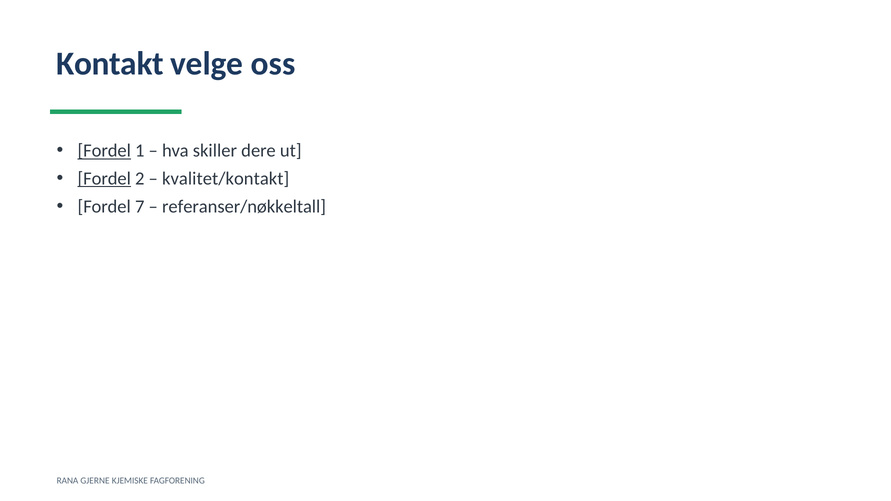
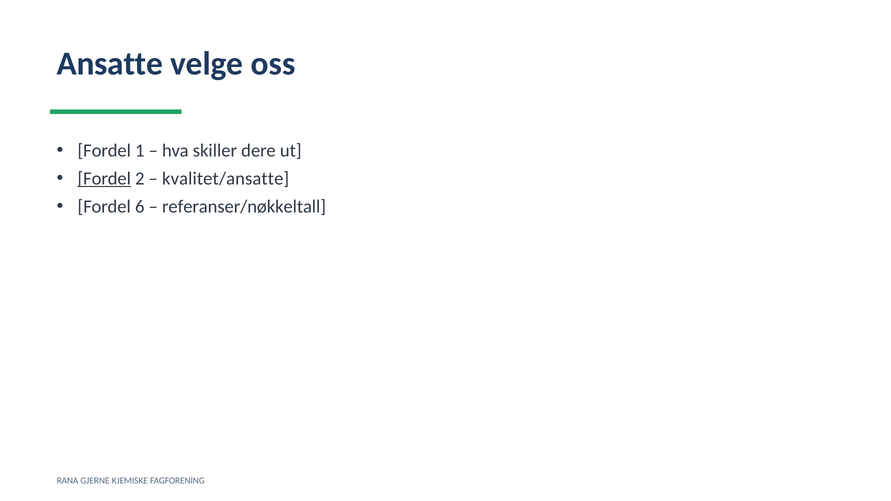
Kontakt: Kontakt -> Ansatte (110, 64)
Fordel underline: present -> none (104, 151)
kvalitet/kontakt: kvalitet/kontakt -> kvalitet/ansatte (226, 179)
7: 7 -> 6 (140, 207)
